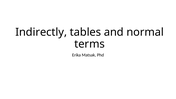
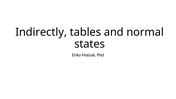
terms: terms -> states (90, 44)
